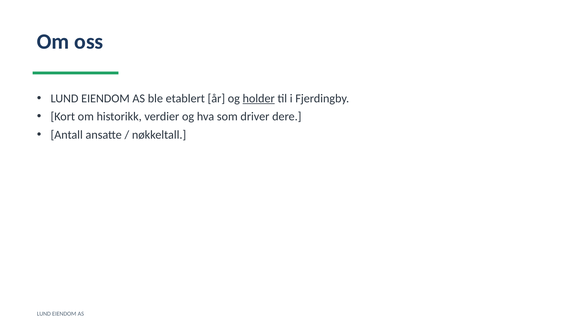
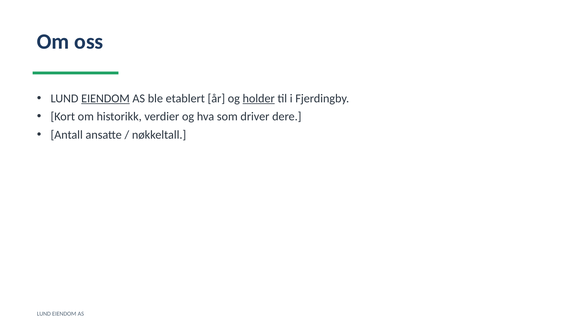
EIENDOM underline: none -> present (105, 98)
